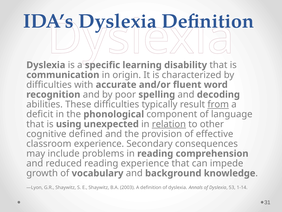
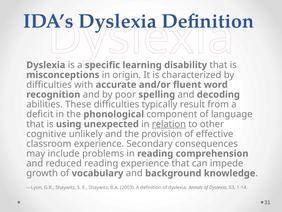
communication: communication -> misconceptions (63, 75)
from underline: present -> none (218, 104)
defined: defined -> unlikely (86, 134)
